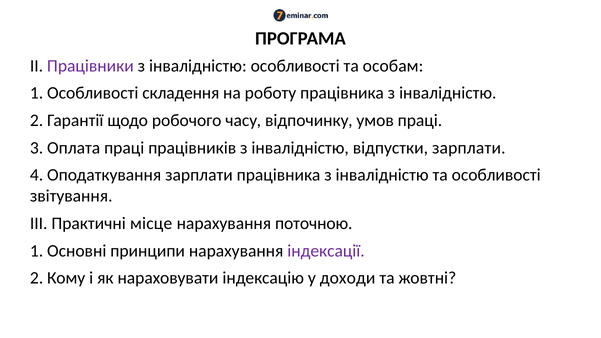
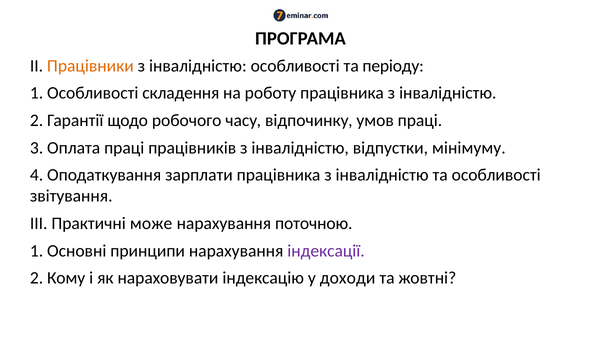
Працівники colour: purple -> orange (90, 66)
особам: особам -> періоду (393, 66)
відпустки зарплати: зарплати -> мінімуму (469, 148)
місце: місце -> може (151, 224)
